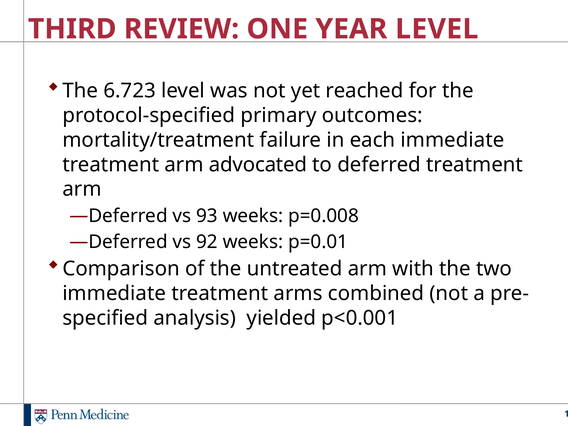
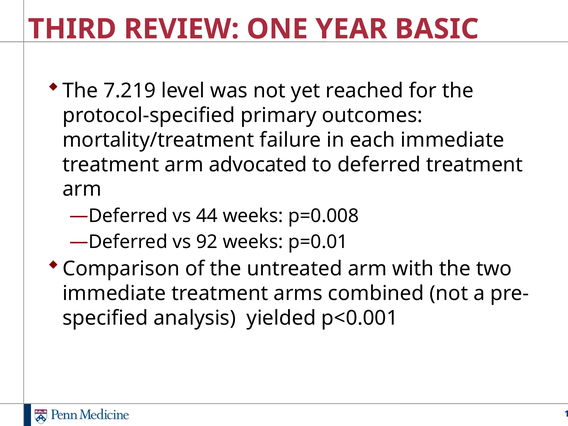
YEAR LEVEL: LEVEL -> BASIC (437, 29)
6.723: 6.723 -> 7.219 (130, 91)
93: 93 -> 44 (207, 216)
